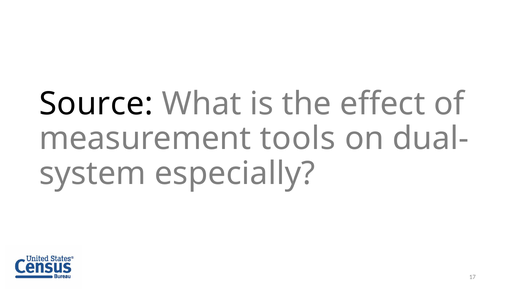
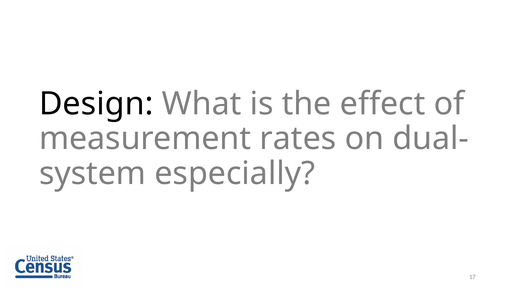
Source: Source -> Design (96, 104)
tools: tools -> rates (298, 138)
